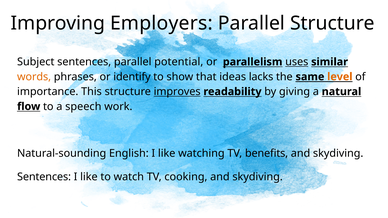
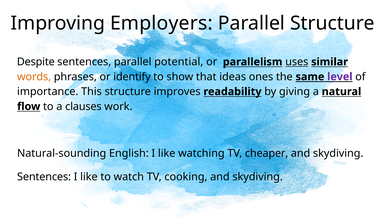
Subject: Subject -> Despite (36, 62)
lacks: lacks -> ones (261, 77)
level colour: orange -> purple (340, 77)
improves underline: present -> none (177, 92)
speech: speech -> clauses (83, 107)
benefits: benefits -> cheaper (267, 154)
